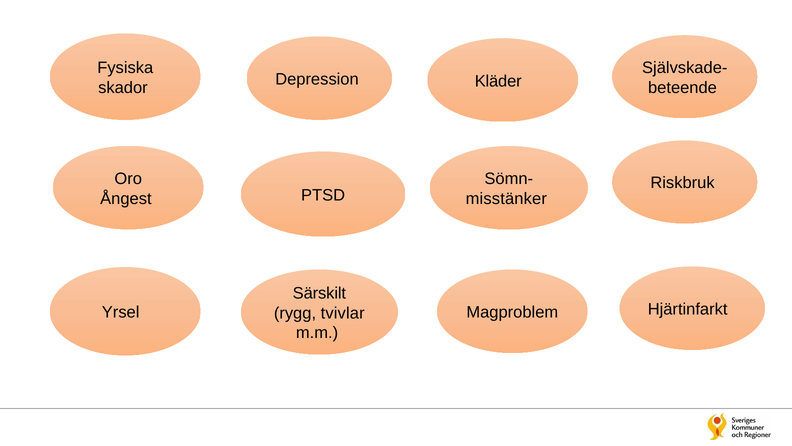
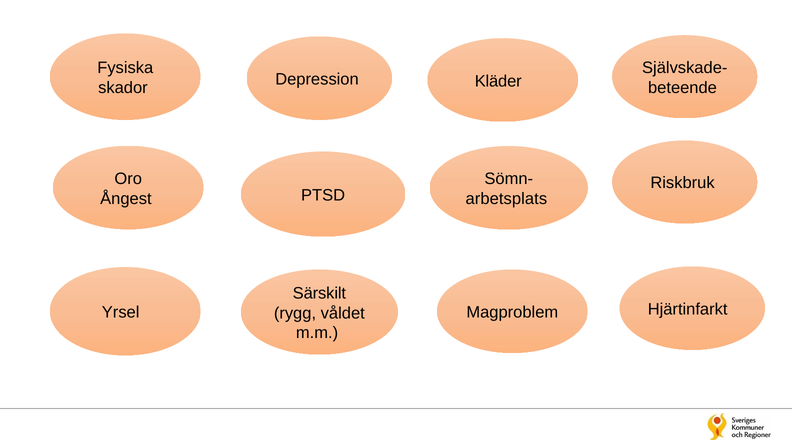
misstänker: misstänker -> arbetsplats (506, 199)
tvivlar: tvivlar -> våldet (343, 313)
